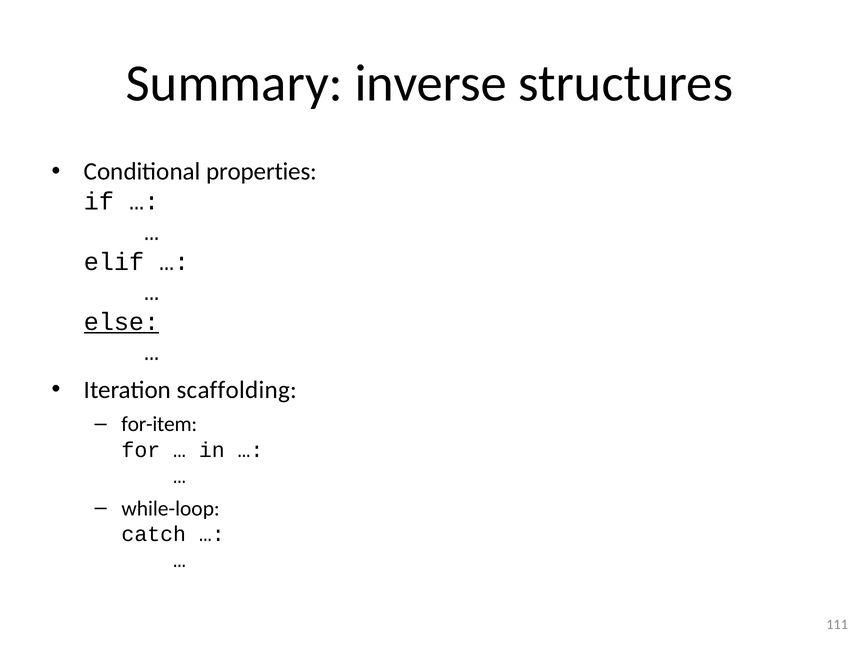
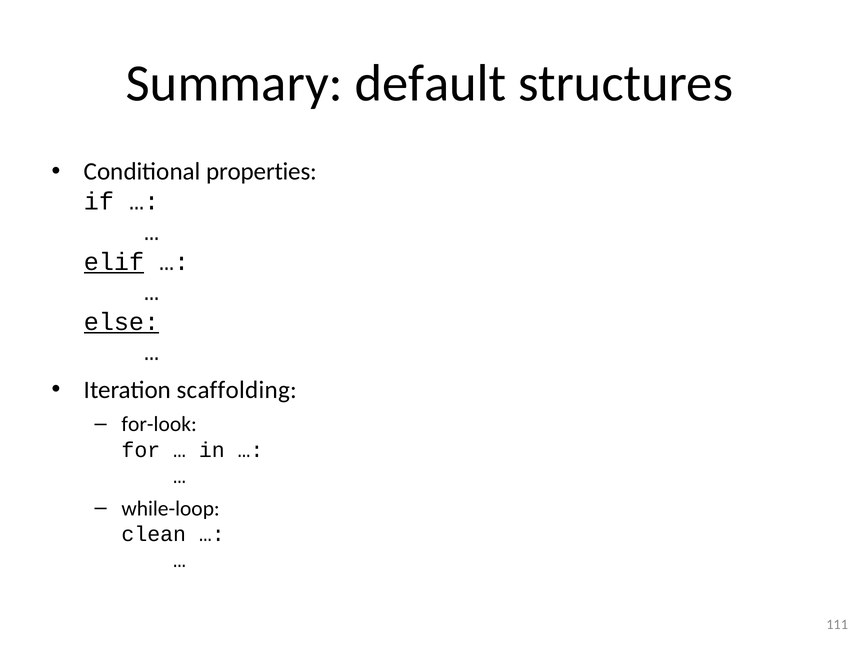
inverse: inverse -> default (431, 83)
elif underline: none -> present (114, 262)
for-item: for-item -> for-look (159, 424)
catch: catch -> clean (154, 534)
